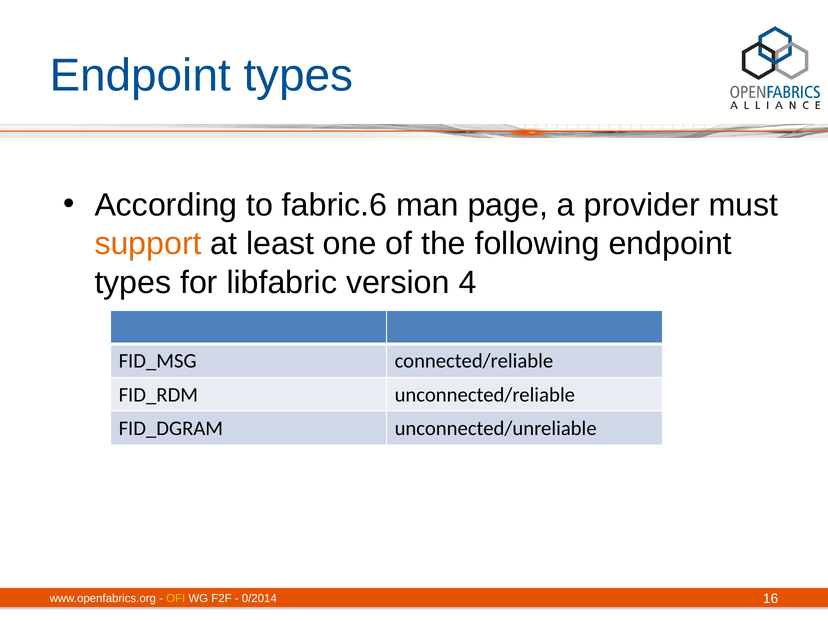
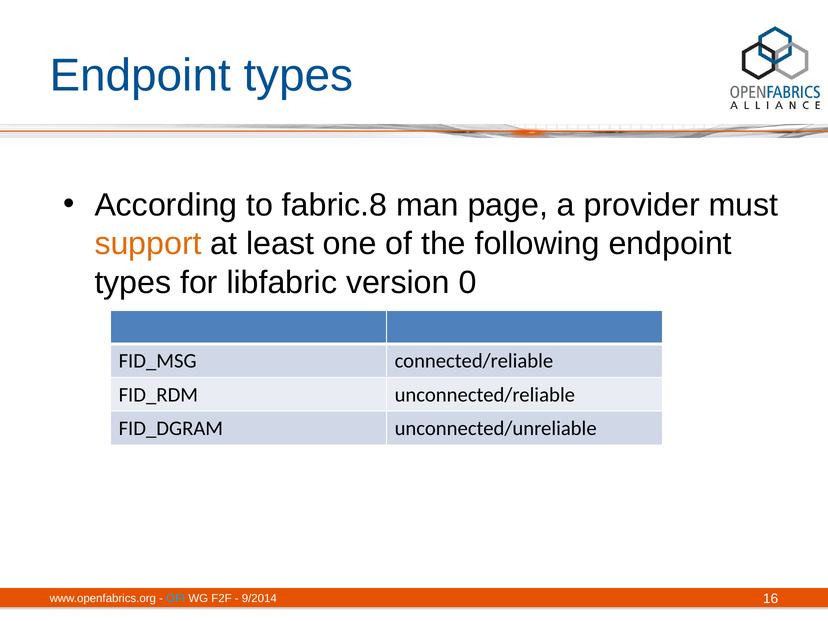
fabric.6: fabric.6 -> fabric.8 (335, 205)
4: 4 -> 0 (467, 282)
OFI colour: yellow -> light blue (176, 598)
0/2014: 0/2014 -> 9/2014 (259, 598)
